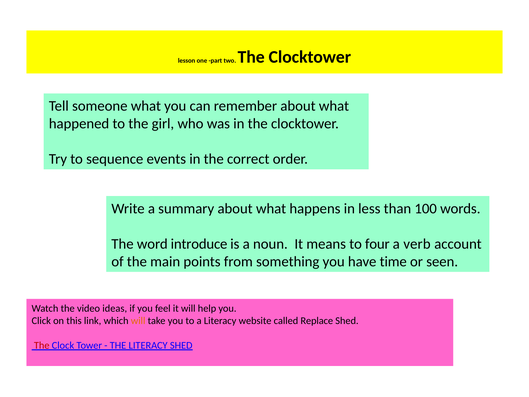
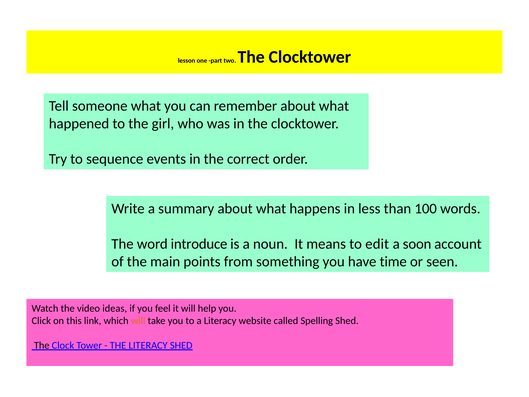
four: four -> edit (377, 244)
verb: verb -> soon (417, 244)
Replace: Replace -> Spelling (317, 321)
The colour: red -> black (42, 345)
